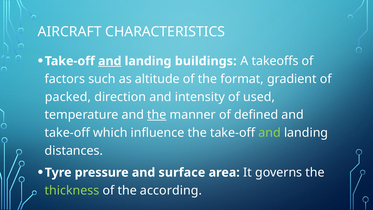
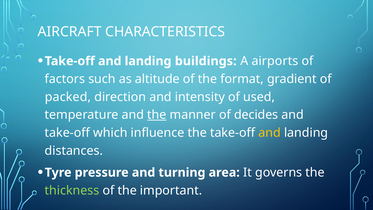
and underline: present -> none (110, 61)
takeoffs: takeoffs -> airports (275, 61)
defined: defined -> decides (256, 115)
and colour: light green -> yellow (270, 133)
surface: surface -> turning (182, 172)
according: according -> important (171, 190)
